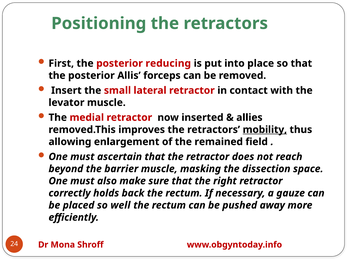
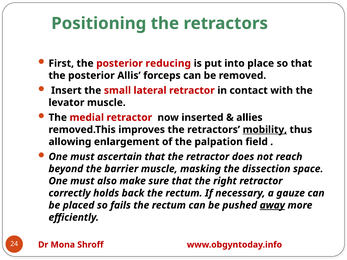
remained: remained -> palpation (219, 142)
well: well -> fails (121, 205)
away underline: none -> present (272, 205)
